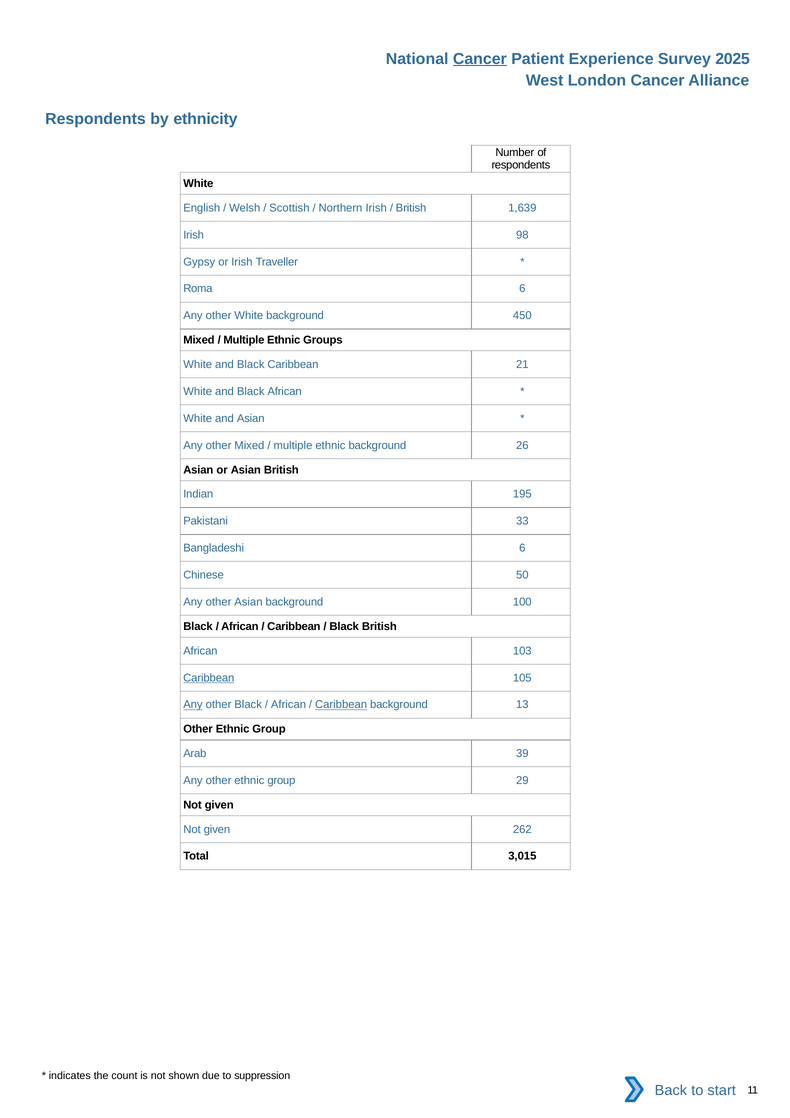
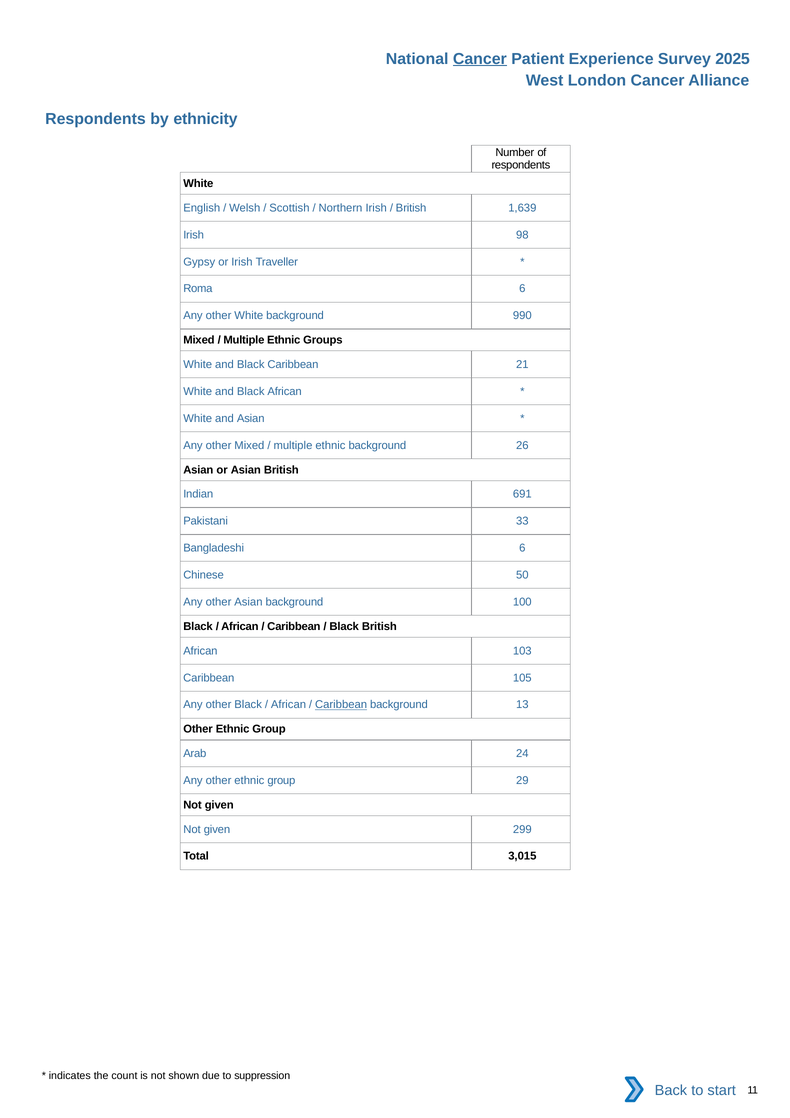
450: 450 -> 990 (522, 316)
195: 195 -> 691 (522, 494)
Caribbean underline: present -> none (209, 678)
Any underline: present -> none (193, 705)
39: 39 -> 24 (522, 754)
262: 262 -> 299 (522, 829)
